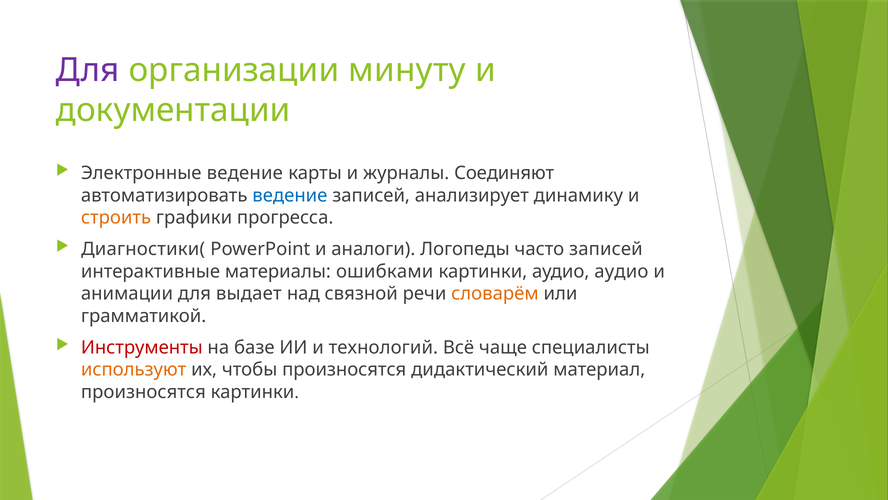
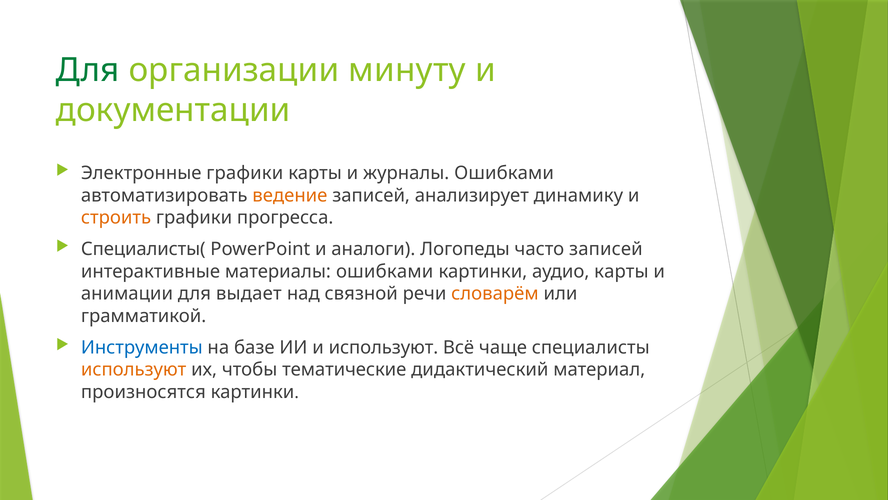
Для colour: purple -> green (88, 70)
Электронные ведение: ведение -> графики (245, 173)
журналы Соединяют: Соединяют -> Ошибками (504, 173)
ведение colour: blue -> orange (290, 195)
Диагностики(: Диагностики( -> Специалисты( (143, 249)
аудио аудио: аудио -> карты (621, 271)
Инструменты colour: red -> blue (142, 347)
и технологий: технологий -> используют (383, 347)
чтобы произносятся: произносятся -> тематические (344, 369)
